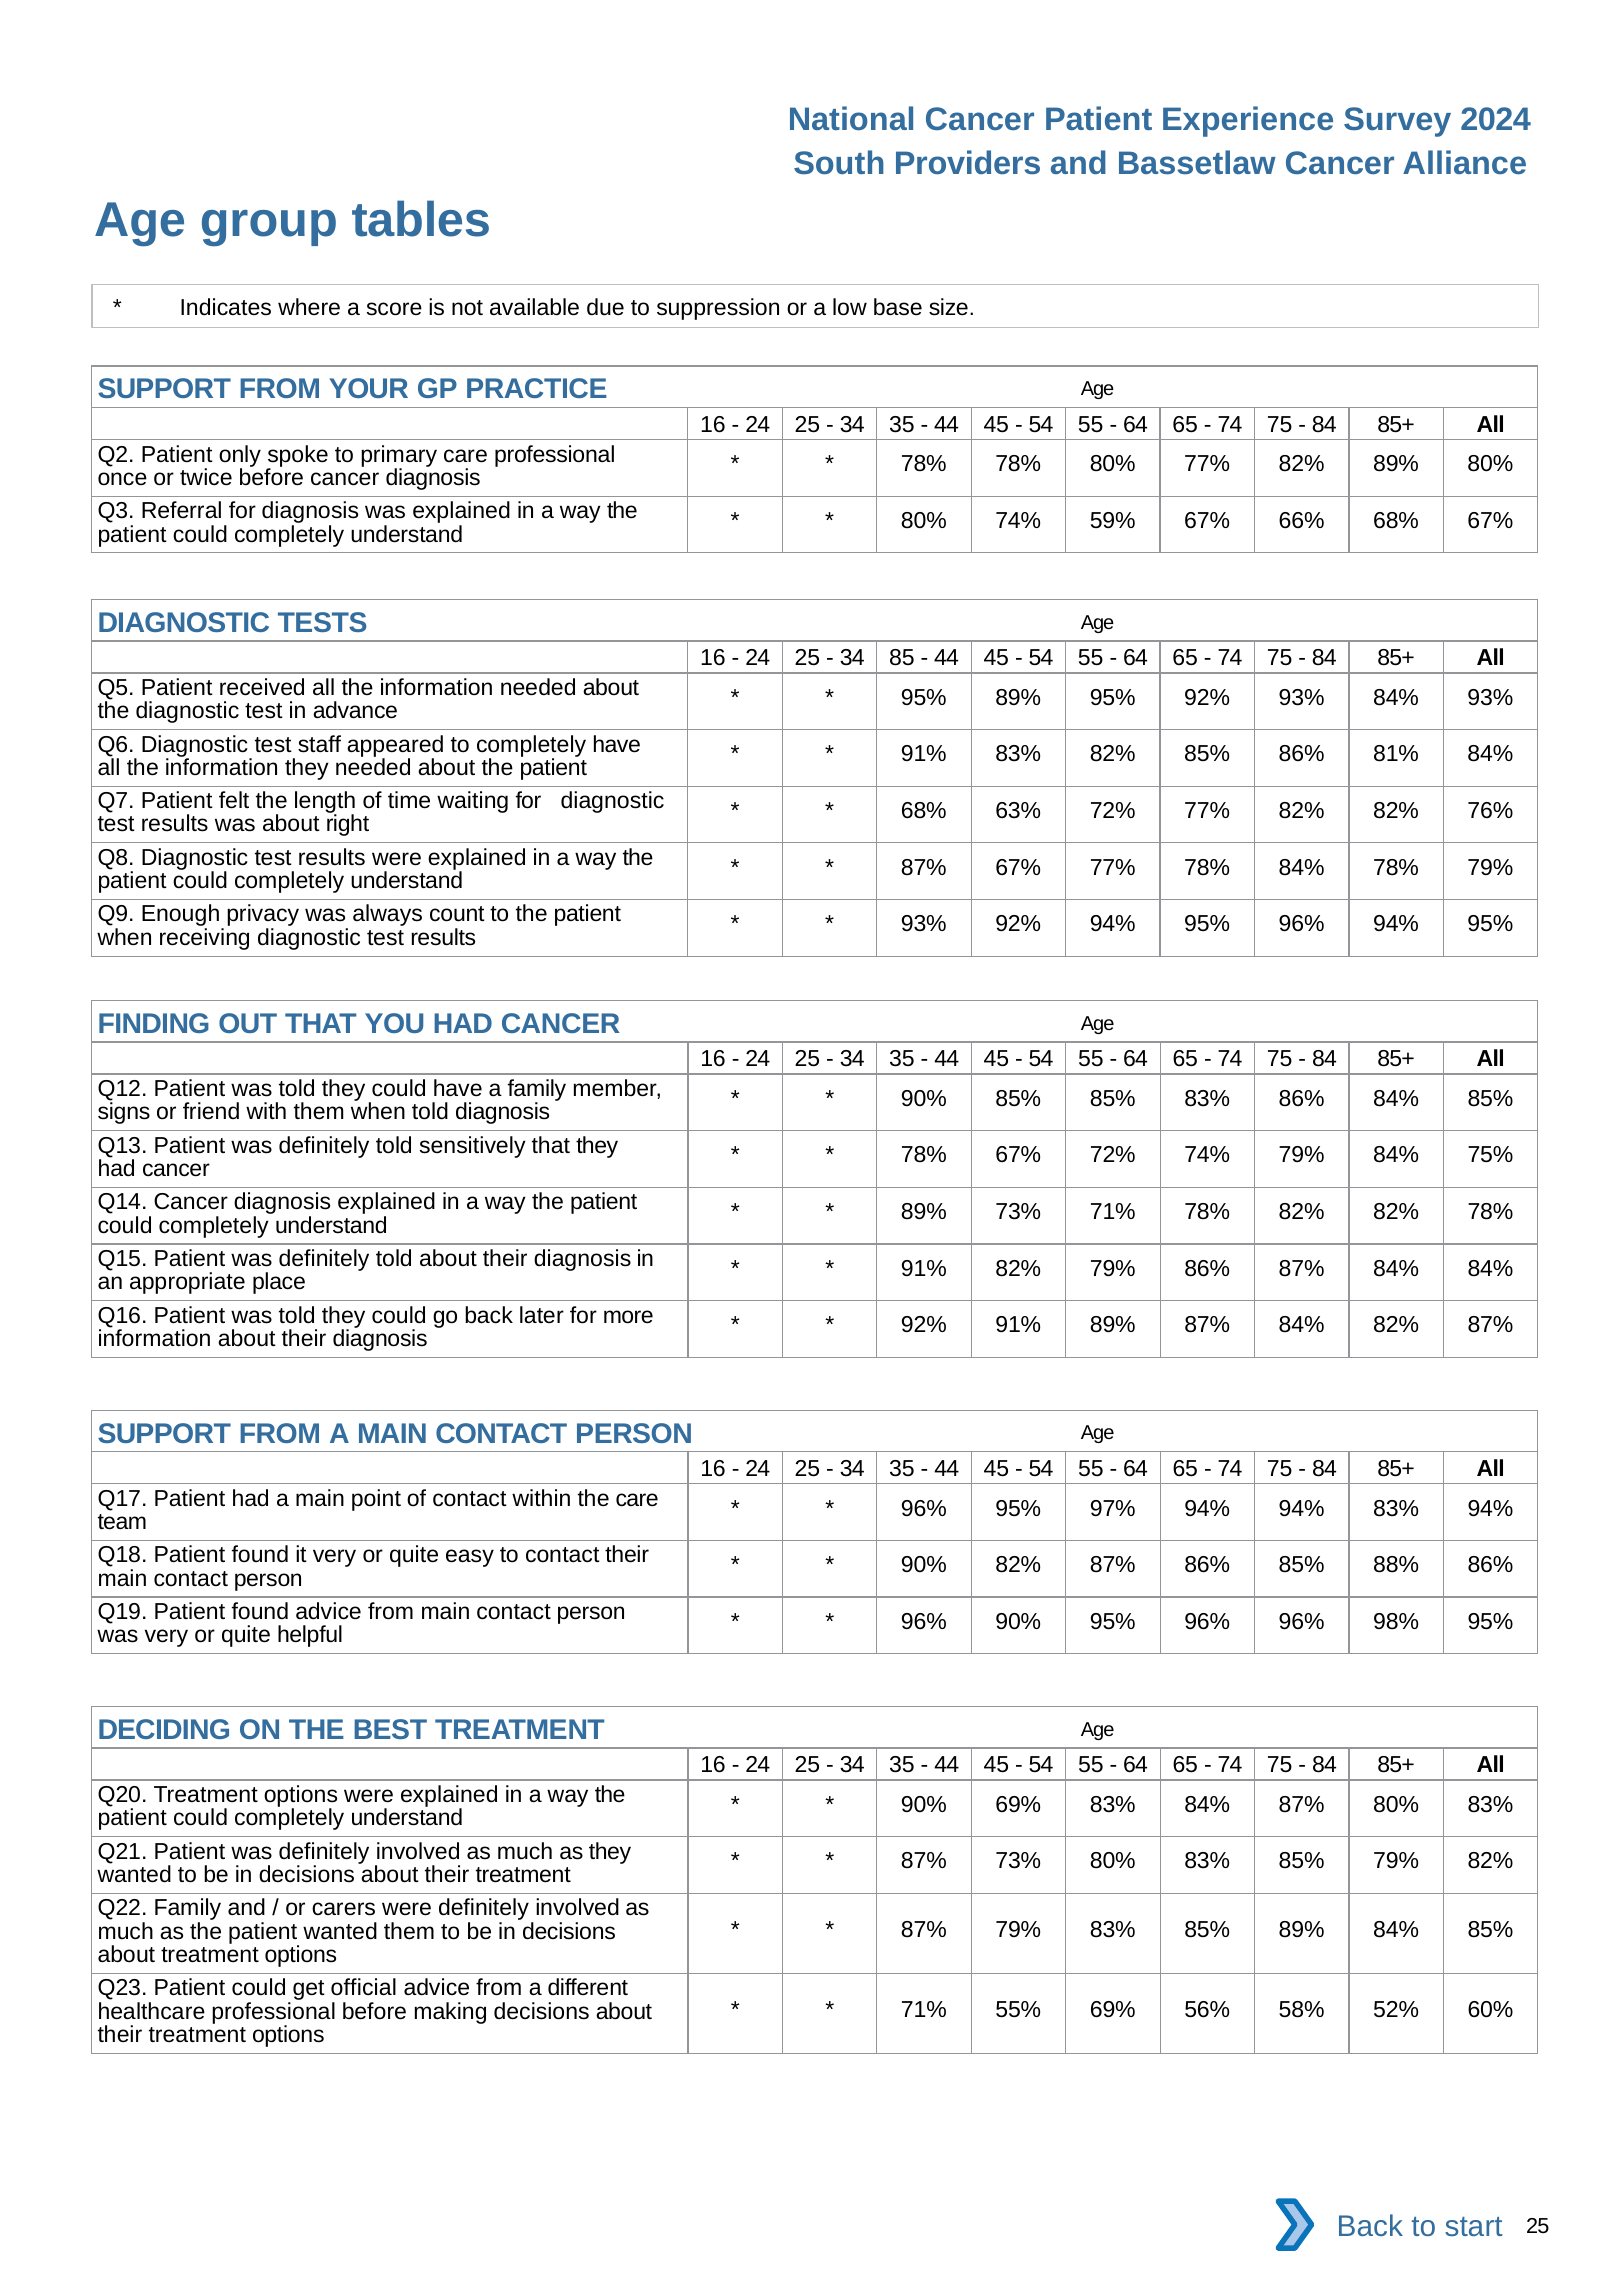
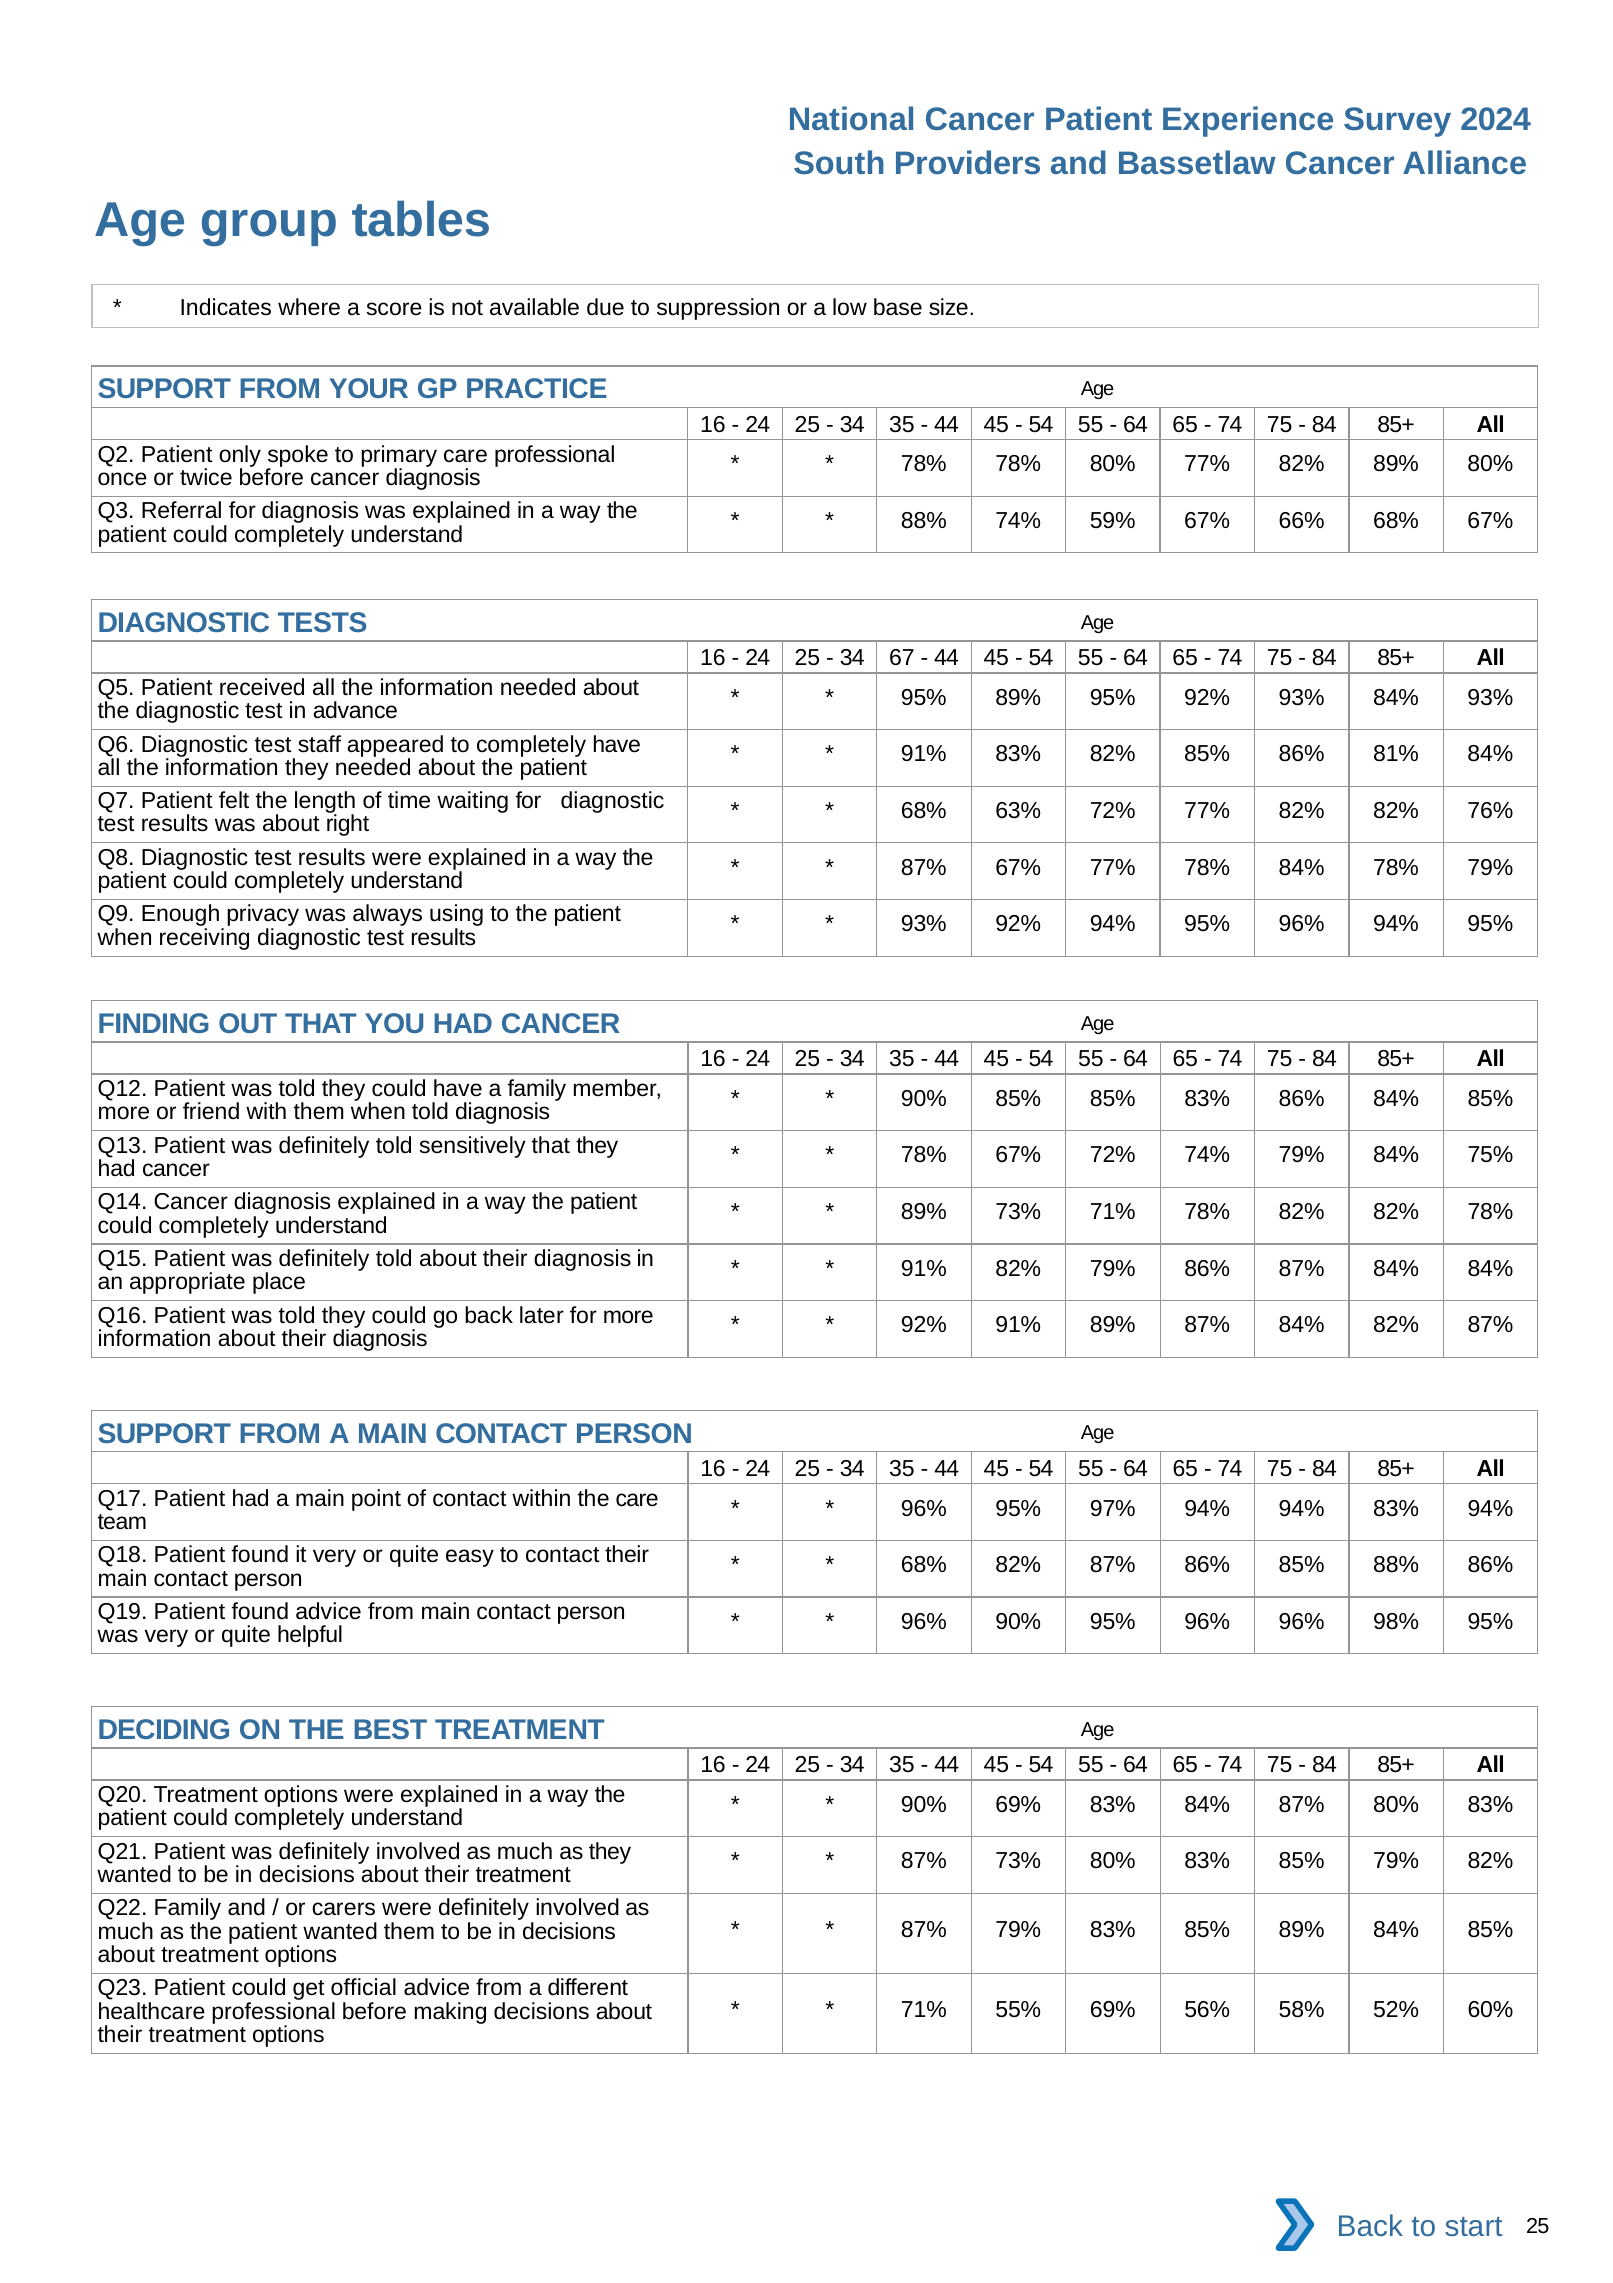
80%: 80% -> 88% (924, 521)
85: 85 -> 67 (902, 658)
count: count -> using (457, 914)
signs: signs -> more (124, 1112)
90%: 90% -> 68% (924, 1565)
